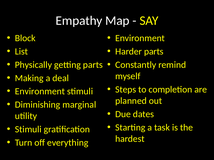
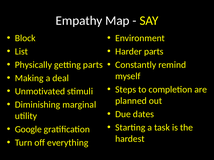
Environment: Environment -> Unmotivated (40, 92)
Stimuli: Stimuli -> Google (28, 130)
